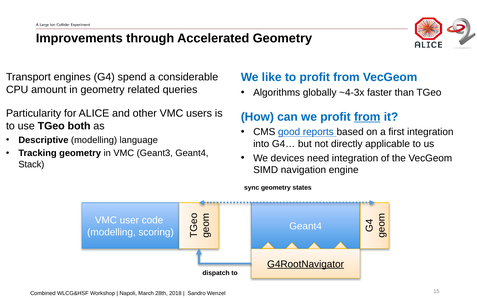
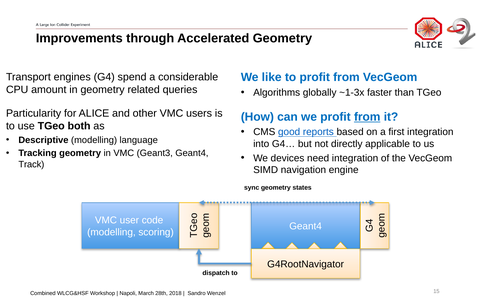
~4-3x: ~4-3x -> ~1-3x (352, 93)
Stack: Stack -> Track (31, 164)
G4RootNavigator underline: present -> none (306, 264)
